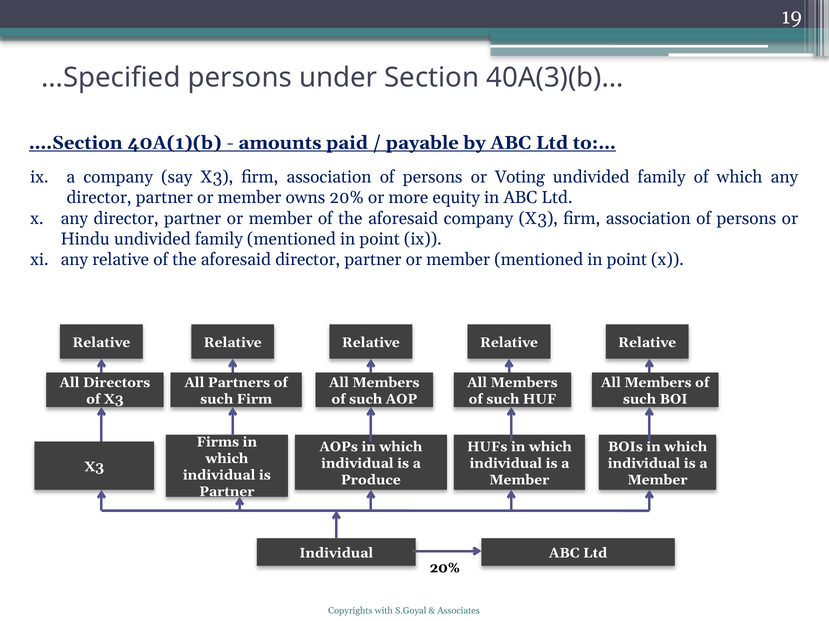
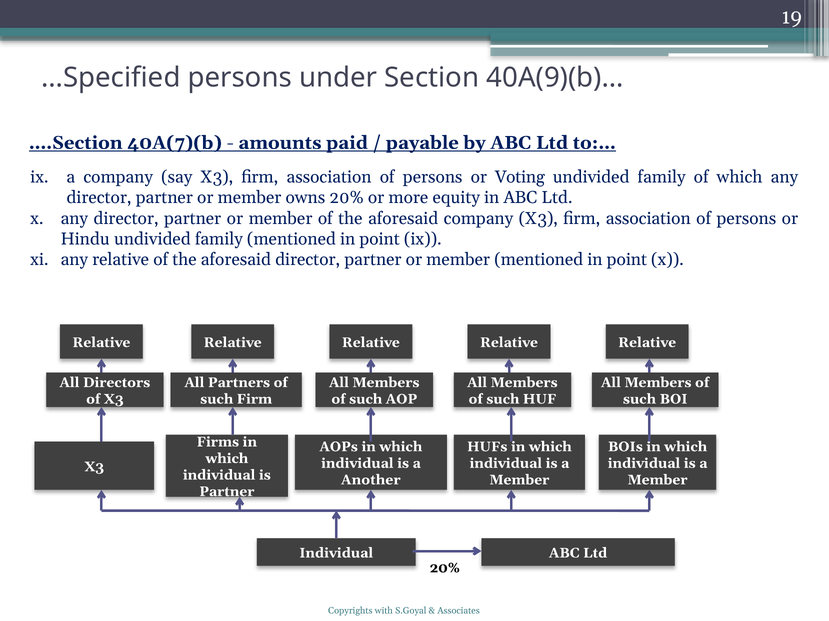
40A(3)(b)…: 40A(3)(b)… -> 40A(9)(b)… (555, 78)
40A(1)(b: 40A(1)(b -> 40A(7)(b (175, 143)
Produce: Produce -> Another (371, 480)
